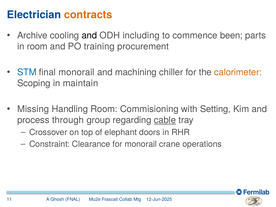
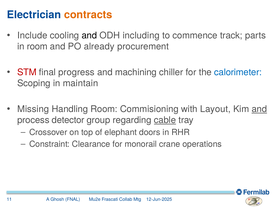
Archive: Archive -> Include (32, 35)
been: been -> track (231, 35)
training: training -> already (99, 47)
STM colour: blue -> red (27, 72)
final monorail: monorail -> progress (76, 72)
calorimeter colour: orange -> blue (238, 72)
Setting: Setting -> Layout (215, 109)
and underline: none -> present (259, 109)
through: through -> detector (68, 120)
